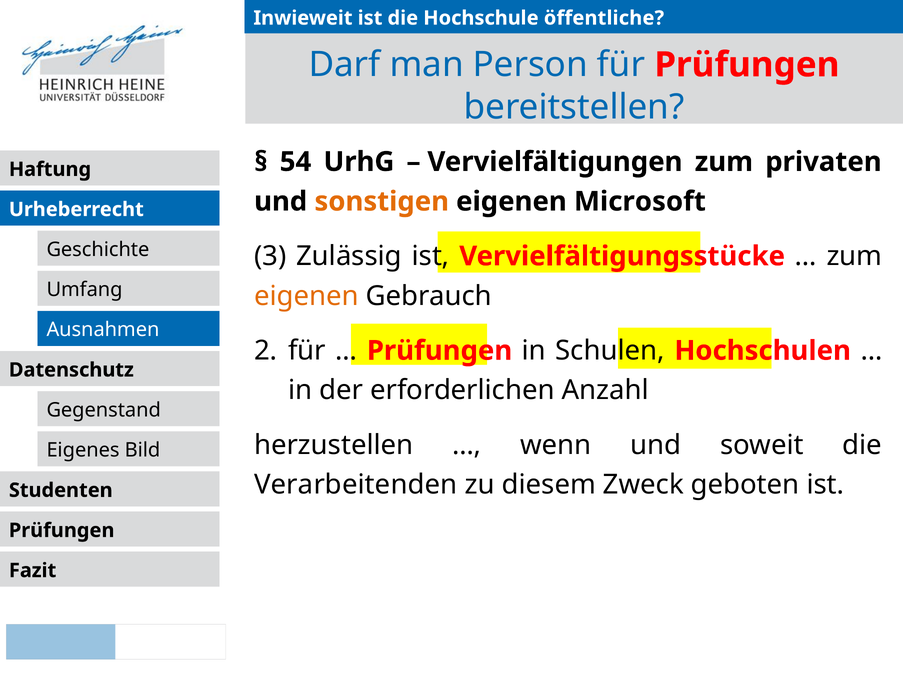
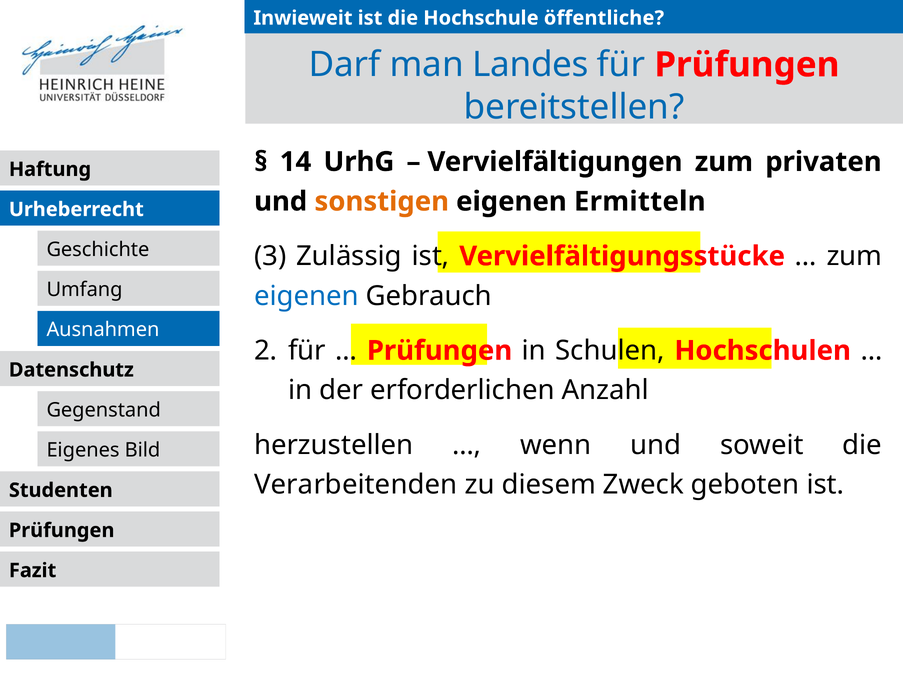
Person: Person -> Landes (530, 65)
54: 54 -> 14 (296, 162)
Microsoft: Microsoft -> Ermitteln (640, 202)
eigenen colour: orange -> blue (306, 296)
